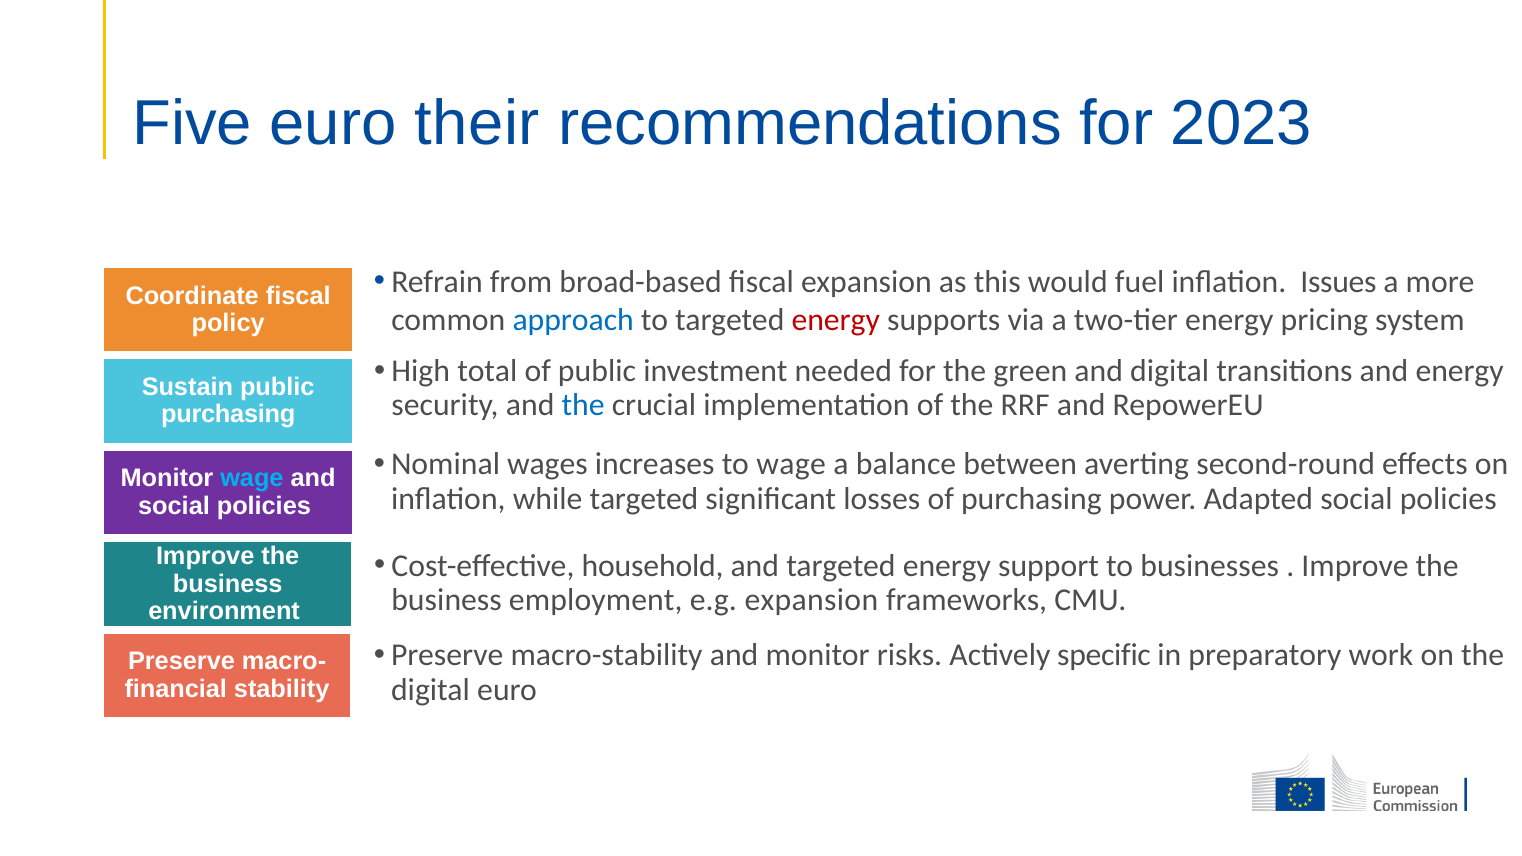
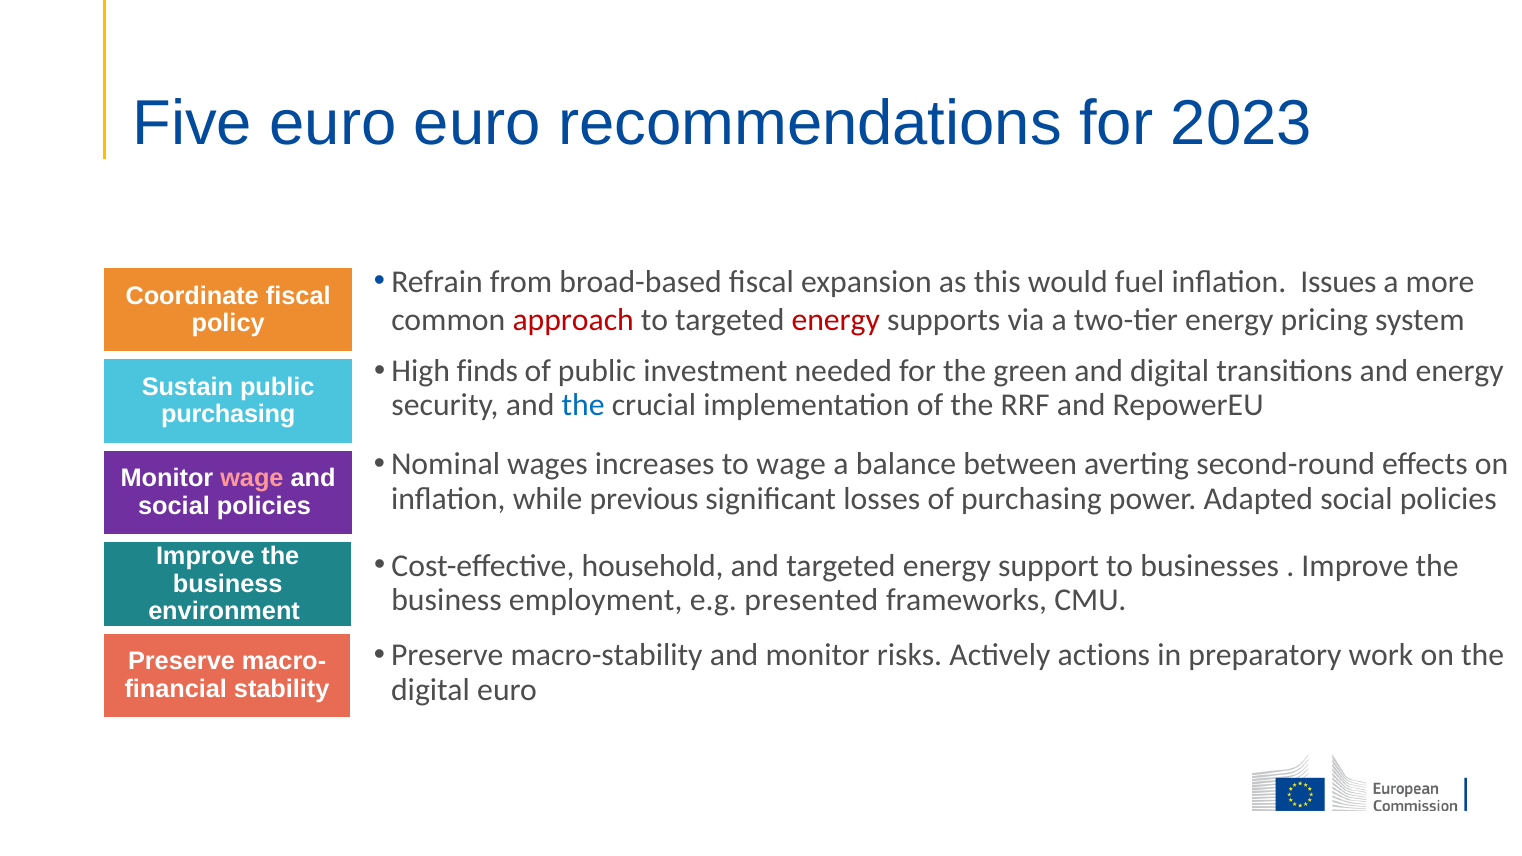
euro their: their -> euro (477, 123)
approach colour: blue -> red (573, 320)
total: total -> finds (487, 371)
wage colour: light blue -> pink (252, 479)
while targeted: targeted -> previous (644, 499)
e.g expansion: expansion -> presented (811, 600)
specific: specific -> actions (1104, 656)
